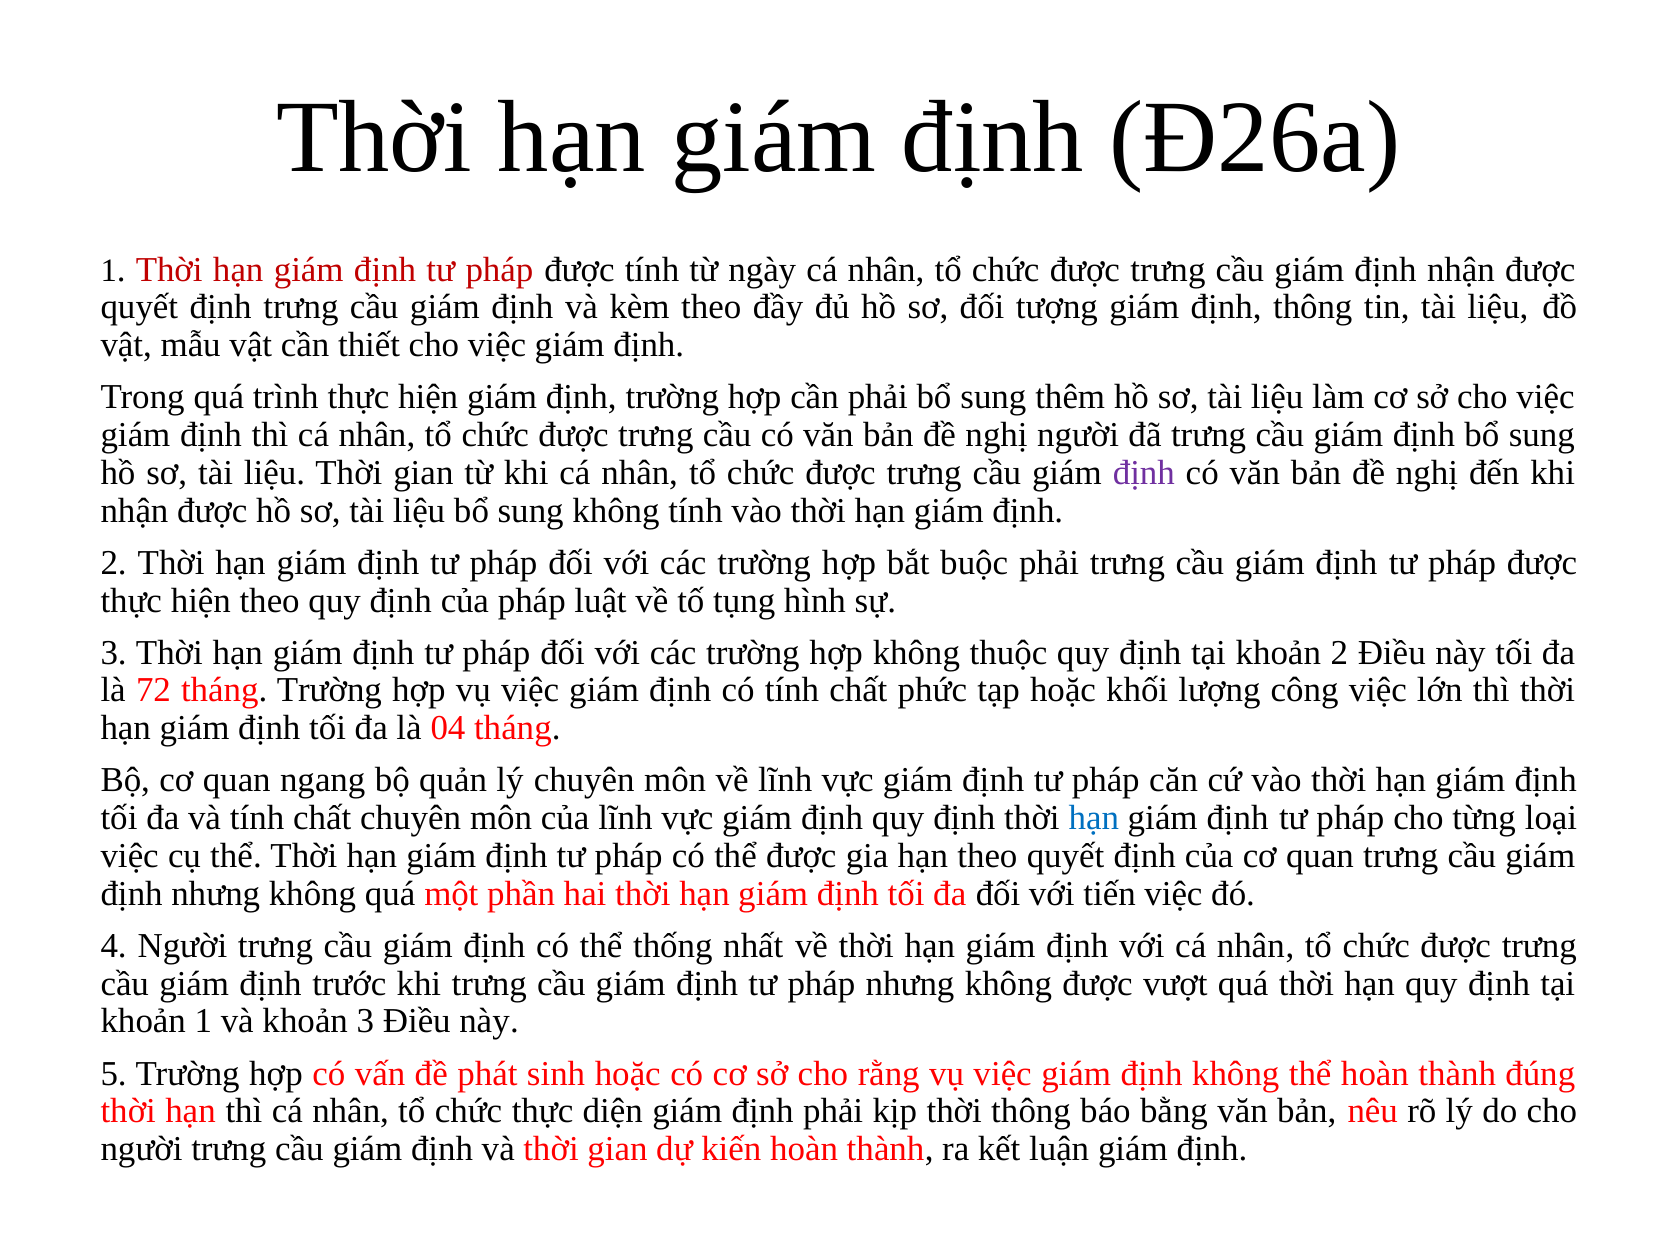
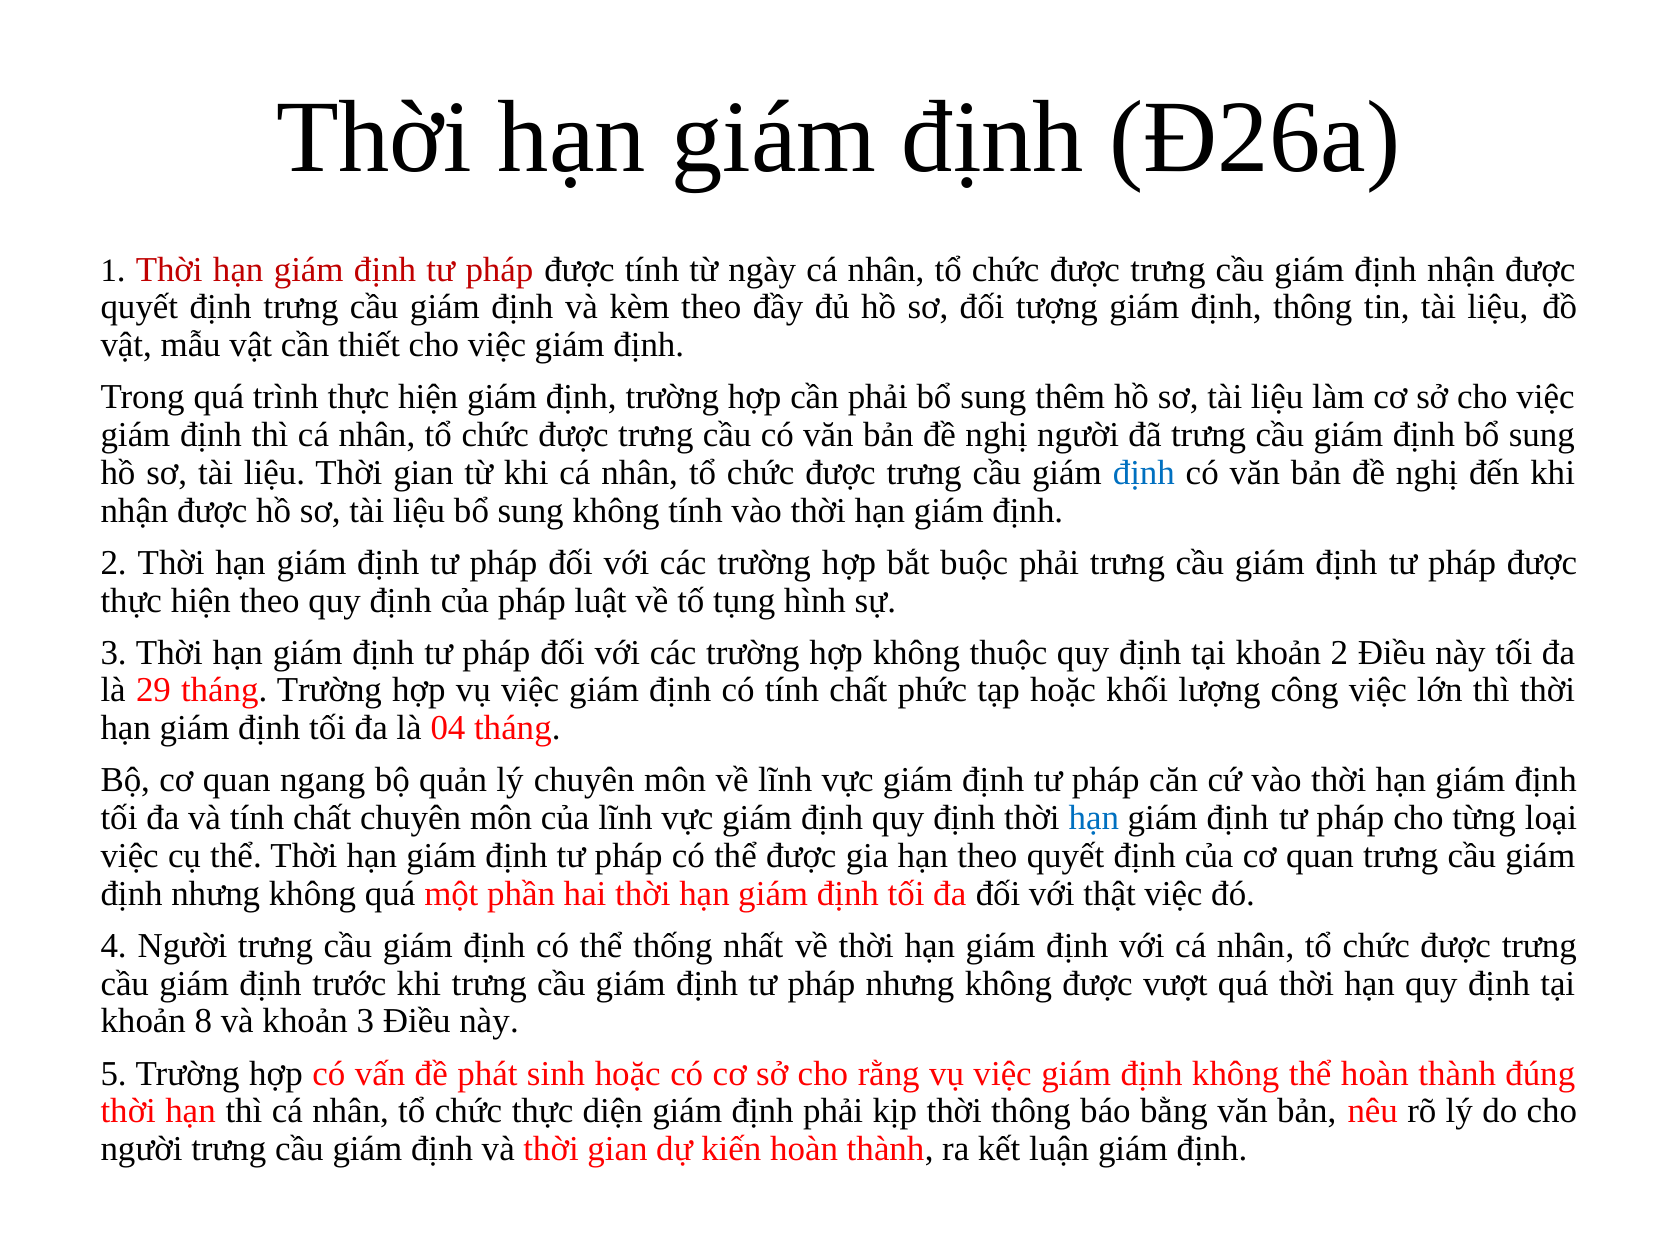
định colour: purple -> blue (1144, 473)
72: 72 -> 29 (153, 690)
tiến: tiến -> thật (1110, 893)
khoản 1: 1 -> 8 (203, 1021)
